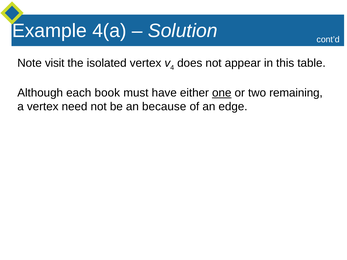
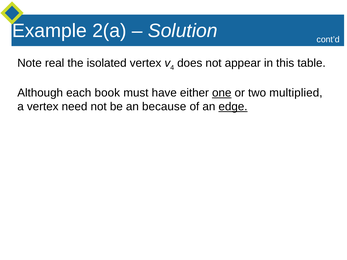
4(a: 4(a -> 2(a (109, 31)
visit: visit -> real (55, 63)
remaining: remaining -> multiplied (296, 93)
edge underline: none -> present (233, 107)
